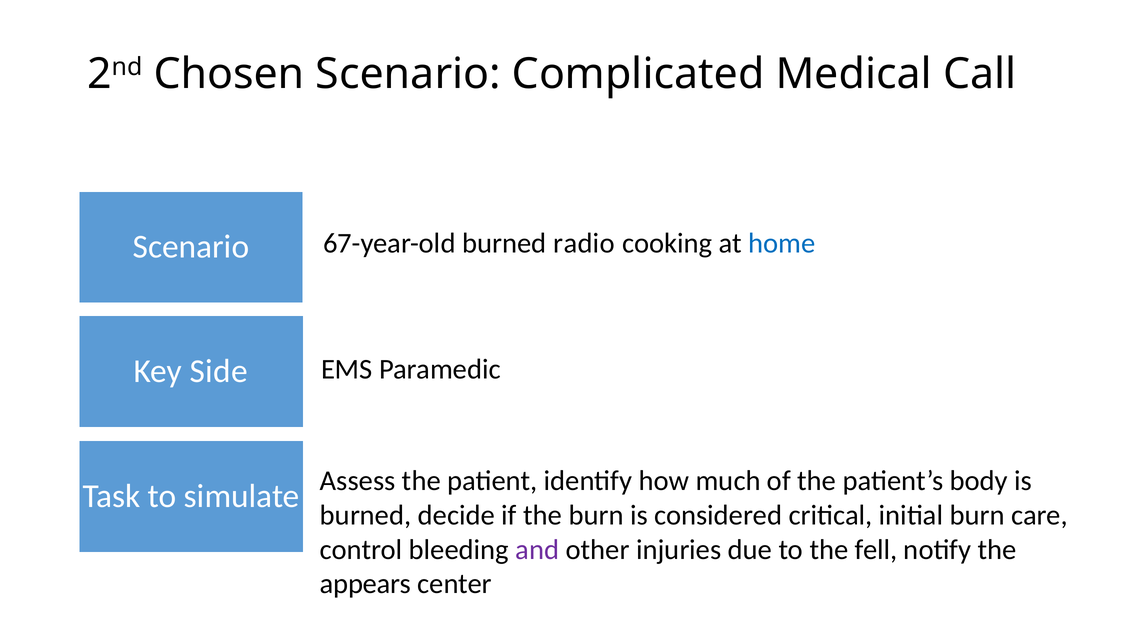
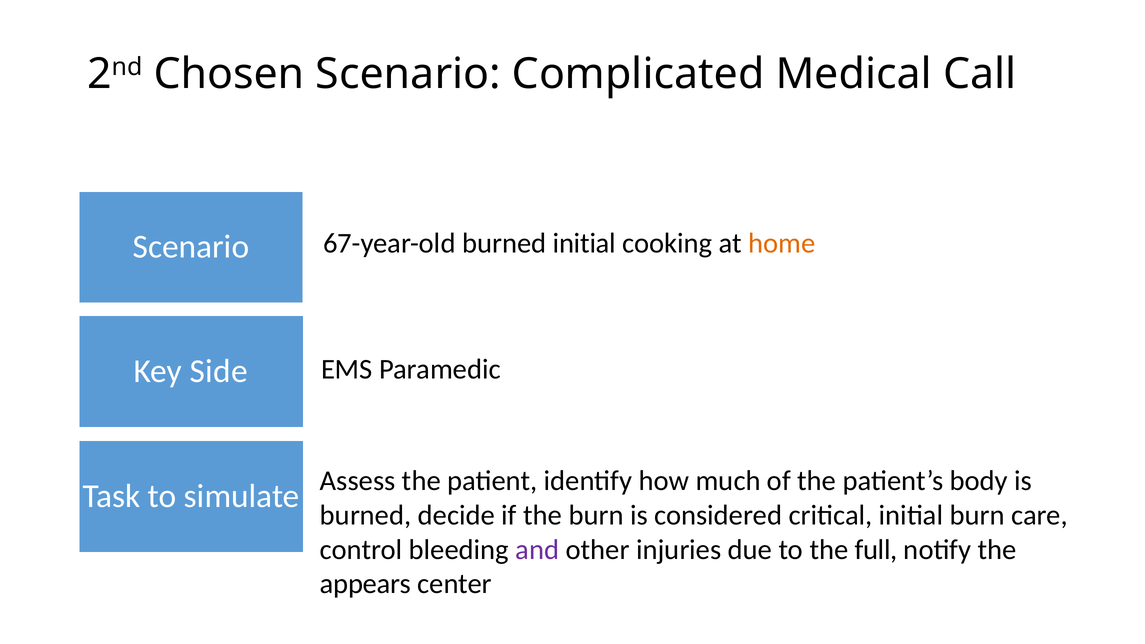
burned radio: radio -> initial (584, 243)
home colour: blue -> orange (782, 243)
fell: fell -> full (876, 550)
